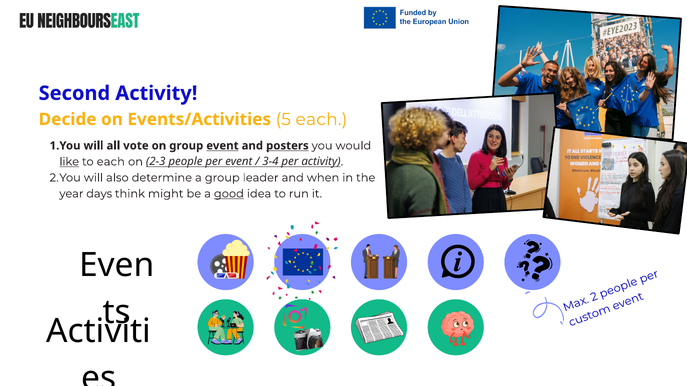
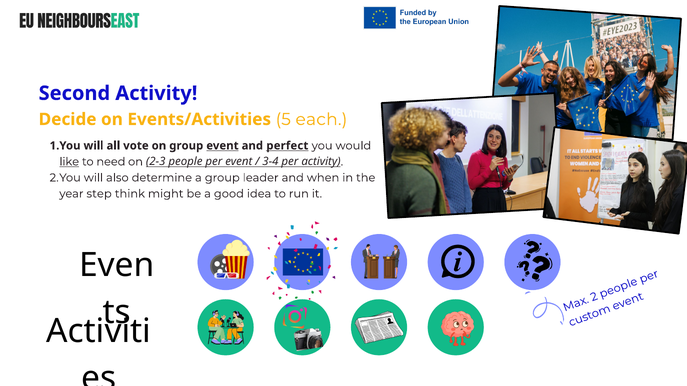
posters: posters -> perfect (287, 146)
to each: each -> need (111, 162)
days: days -> step (99, 194)
good underline: present -> none (229, 194)
